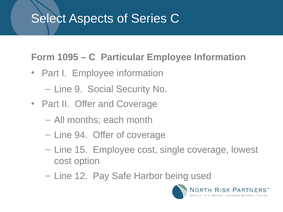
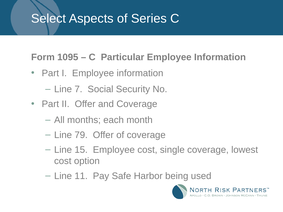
9: 9 -> 7 (78, 89)
94: 94 -> 79 (81, 135)
12: 12 -> 11 (81, 176)
